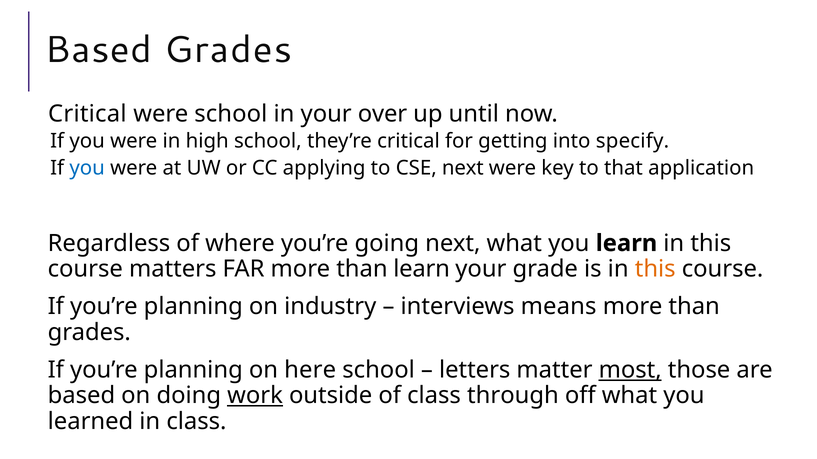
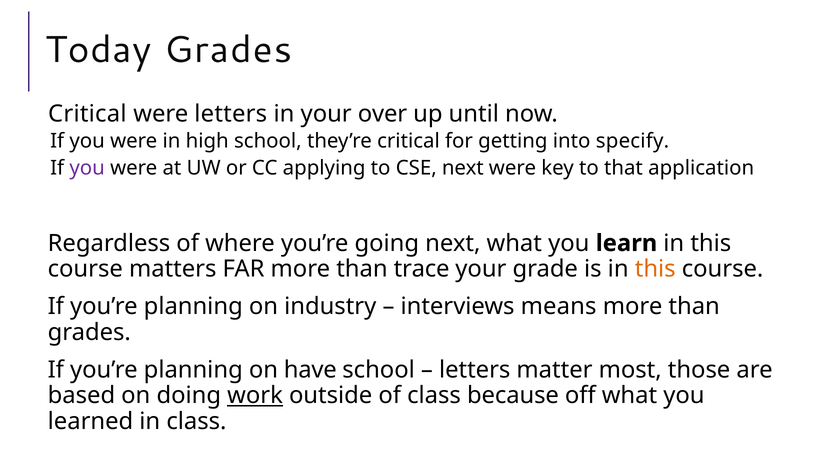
Based: Based -> Today (98, 50)
were school: school -> letters (231, 114)
you colour: blue -> purple (87, 168)
than learn: learn -> trace (422, 269)
here: here -> have (310, 370)
most underline: present -> none (630, 370)
through: through -> because (513, 396)
